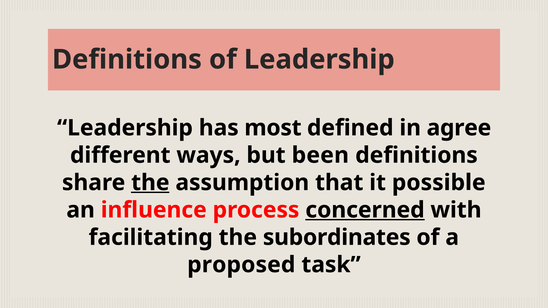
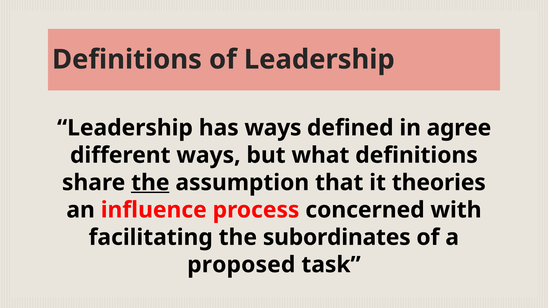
has most: most -> ways (273, 128)
been: been -> what (320, 155)
possible: possible -> theories (439, 183)
concerned underline: present -> none (365, 210)
